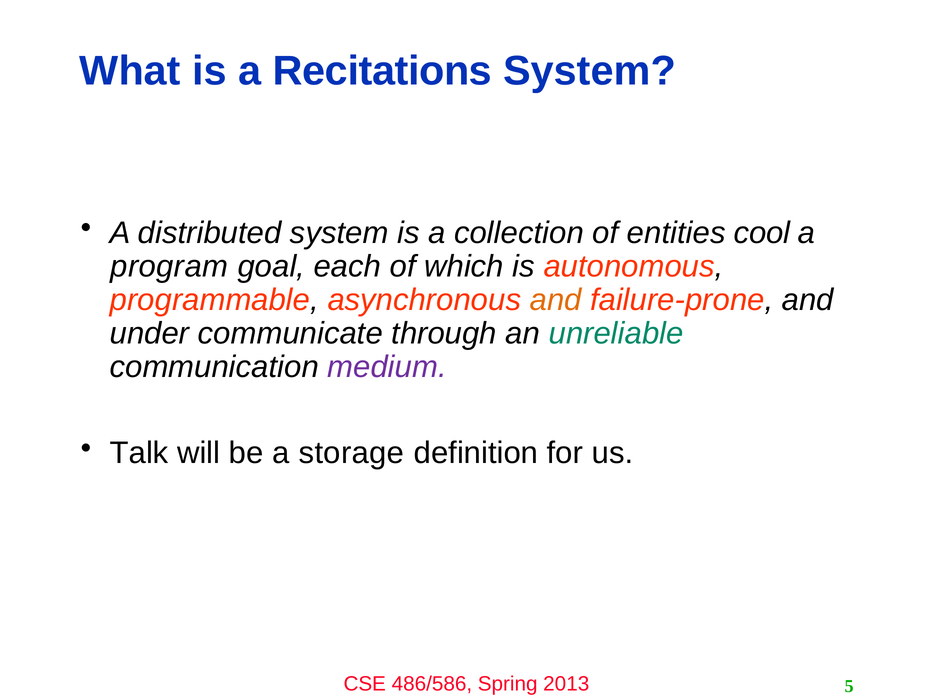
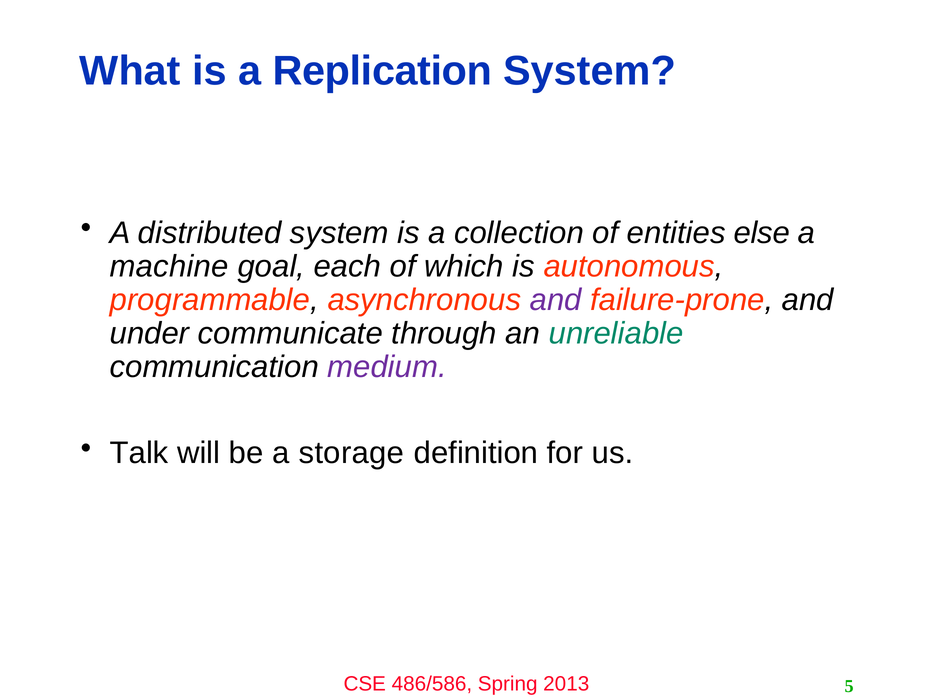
Recitations: Recitations -> Replication (382, 71)
cool: cool -> else (762, 233)
program: program -> machine (169, 266)
and colour: orange -> purple (556, 300)
